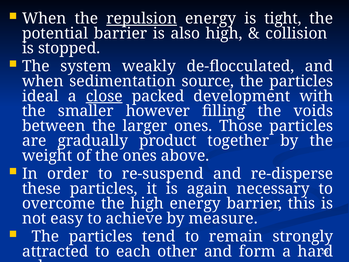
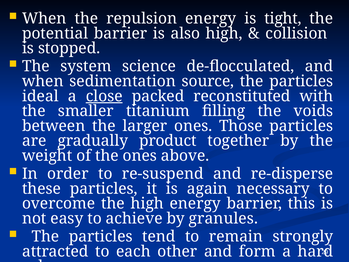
repulsion underline: present -> none (142, 18)
weakly: weakly -> science (149, 66)
development: development -> reconstituted (242, 96)
however: however -> titanium (158, 111)
measure: measure -> granules (223, 218)
